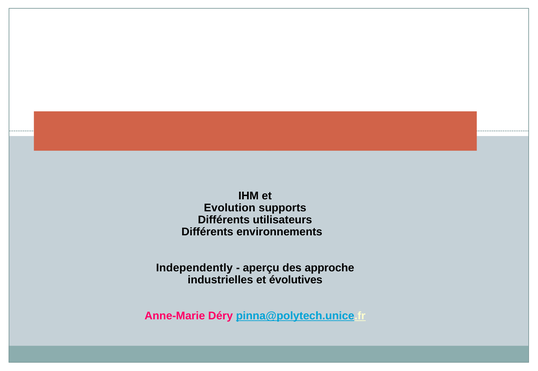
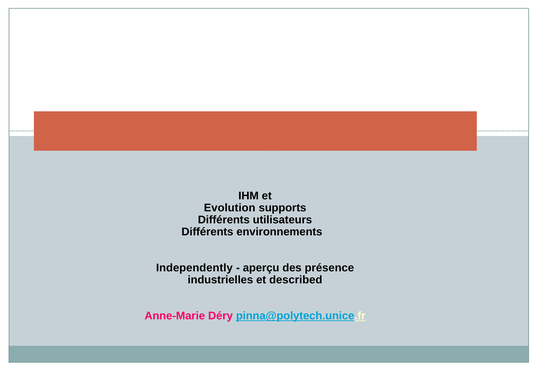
approche: approche -> présence (329, 268)
évolutives: évolutives -> described (296, 280)
